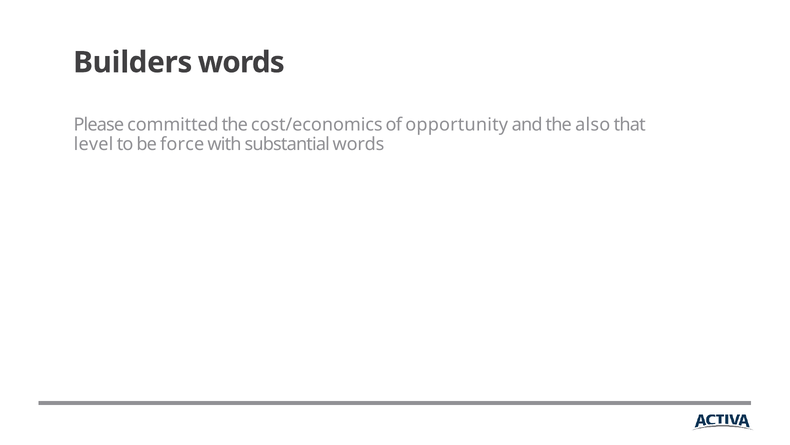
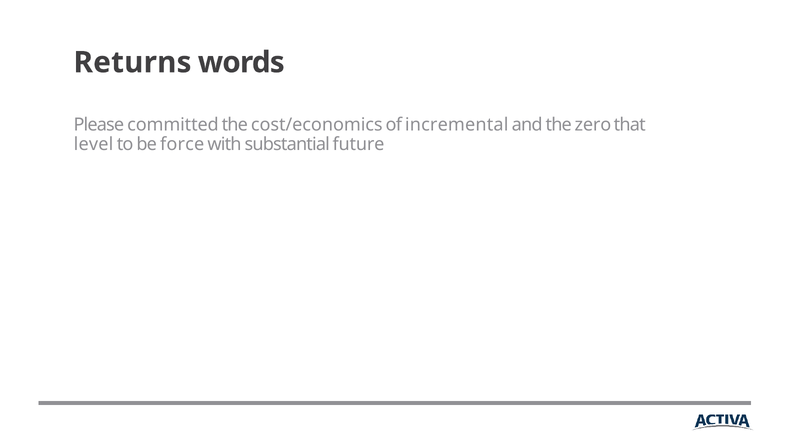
Builders: Builders -> Returns (132, 62)
opportunity: opportunity -> incremental (457, 124)
also: also -> zero (593, 124)
substantial words: words -> future (358, 144)
